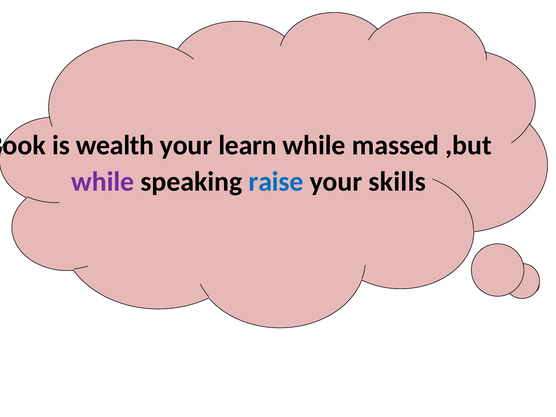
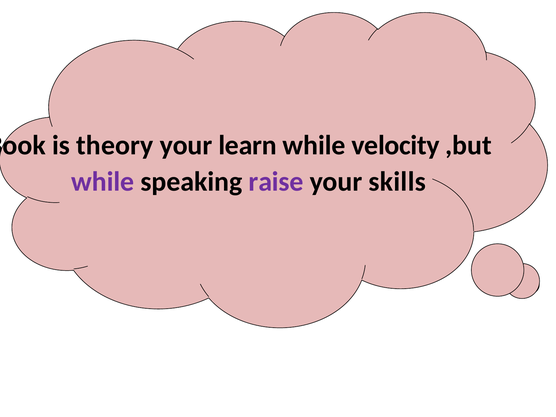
wealth: wealth -> theory (115, 145)
massed: massed -> velocity (395, 145)
raise colour: blue -> purple (276, 182)
